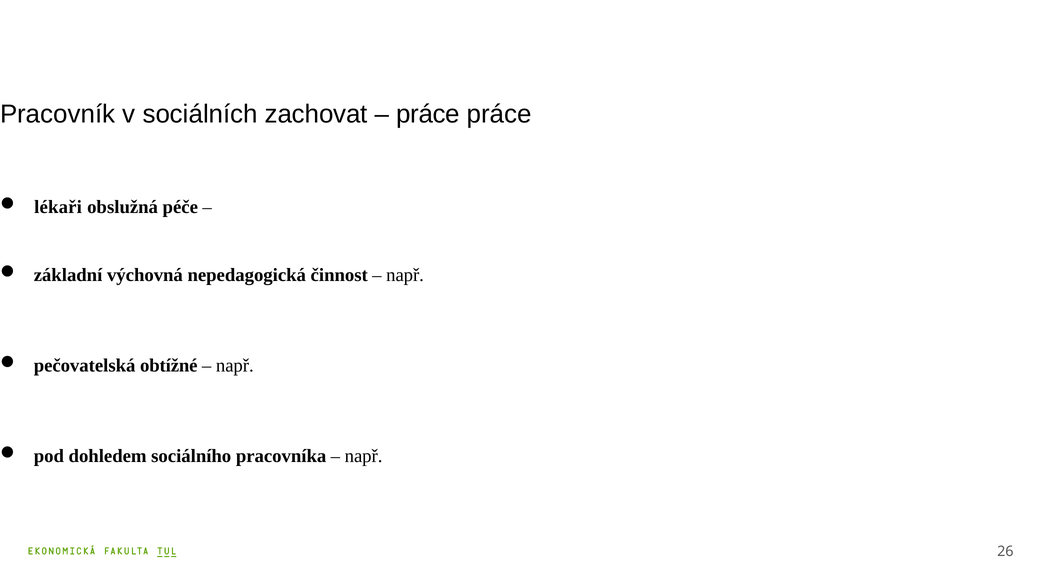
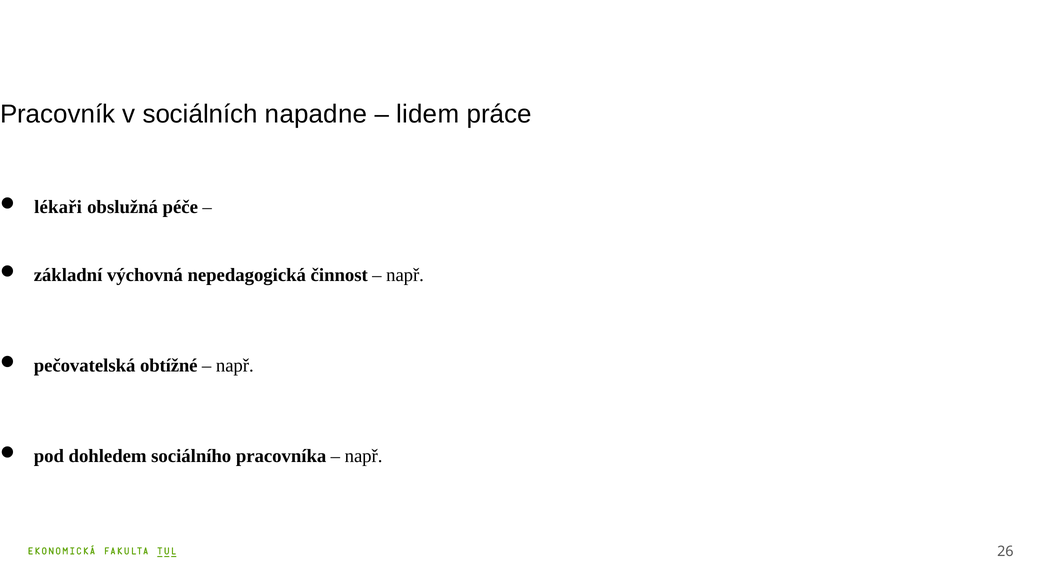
zachovat: zachovat -> napadne (316, 114)
práce: práce -> lidem (428, 114)
